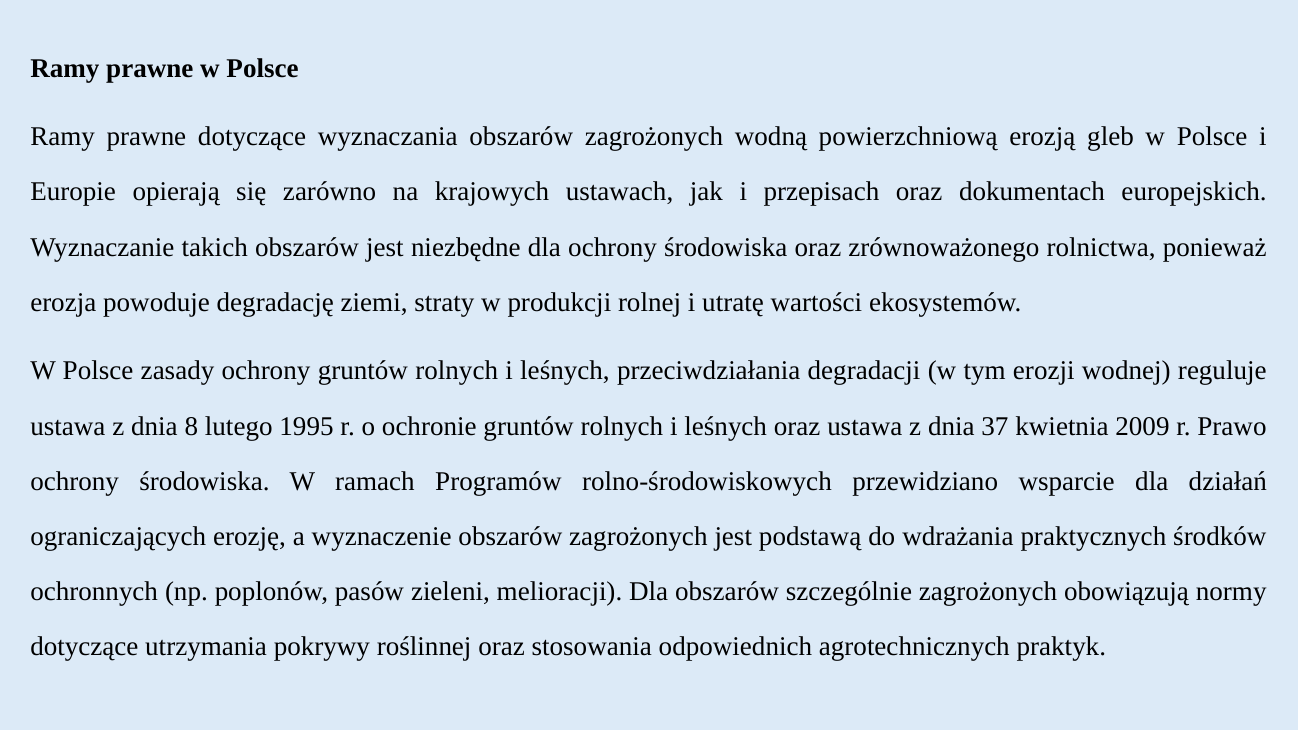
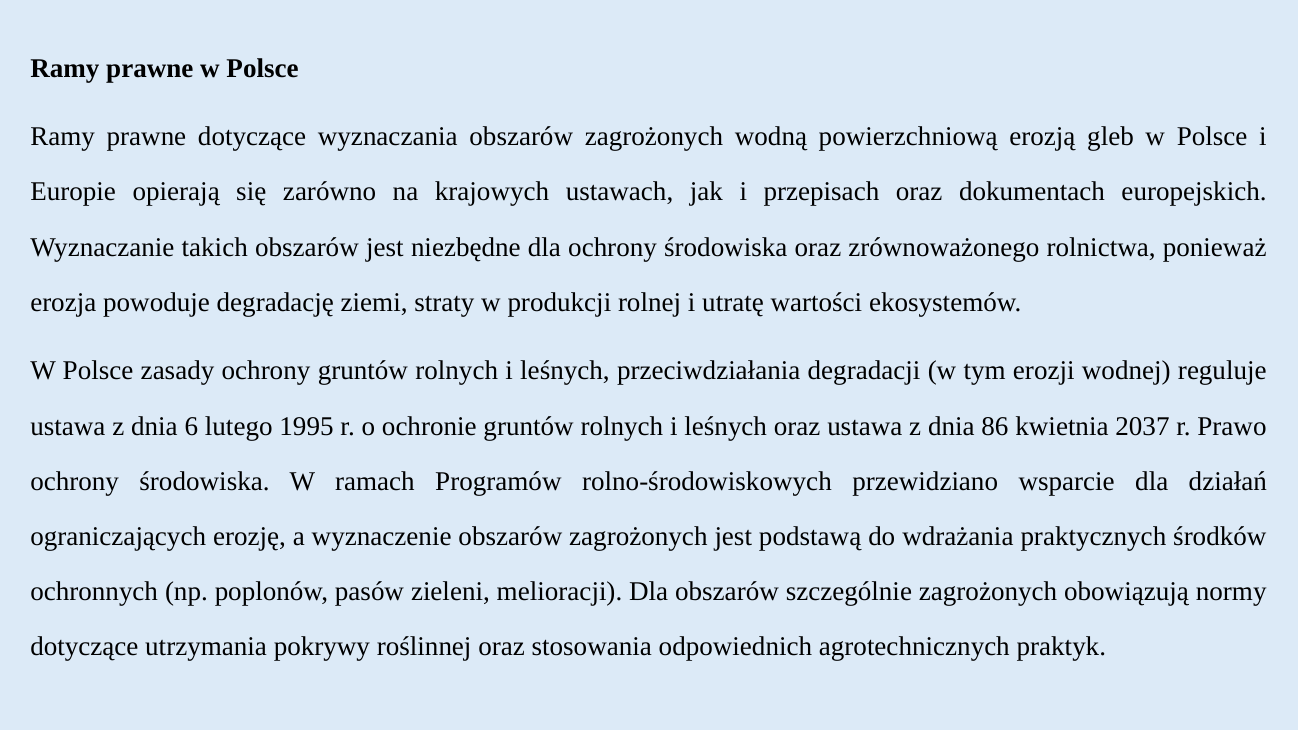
8: 8 -> 6 (191, 426)
37: 37 -> 86 (995, 426)
2009: 2009 -> 2037 (1142, 426)
